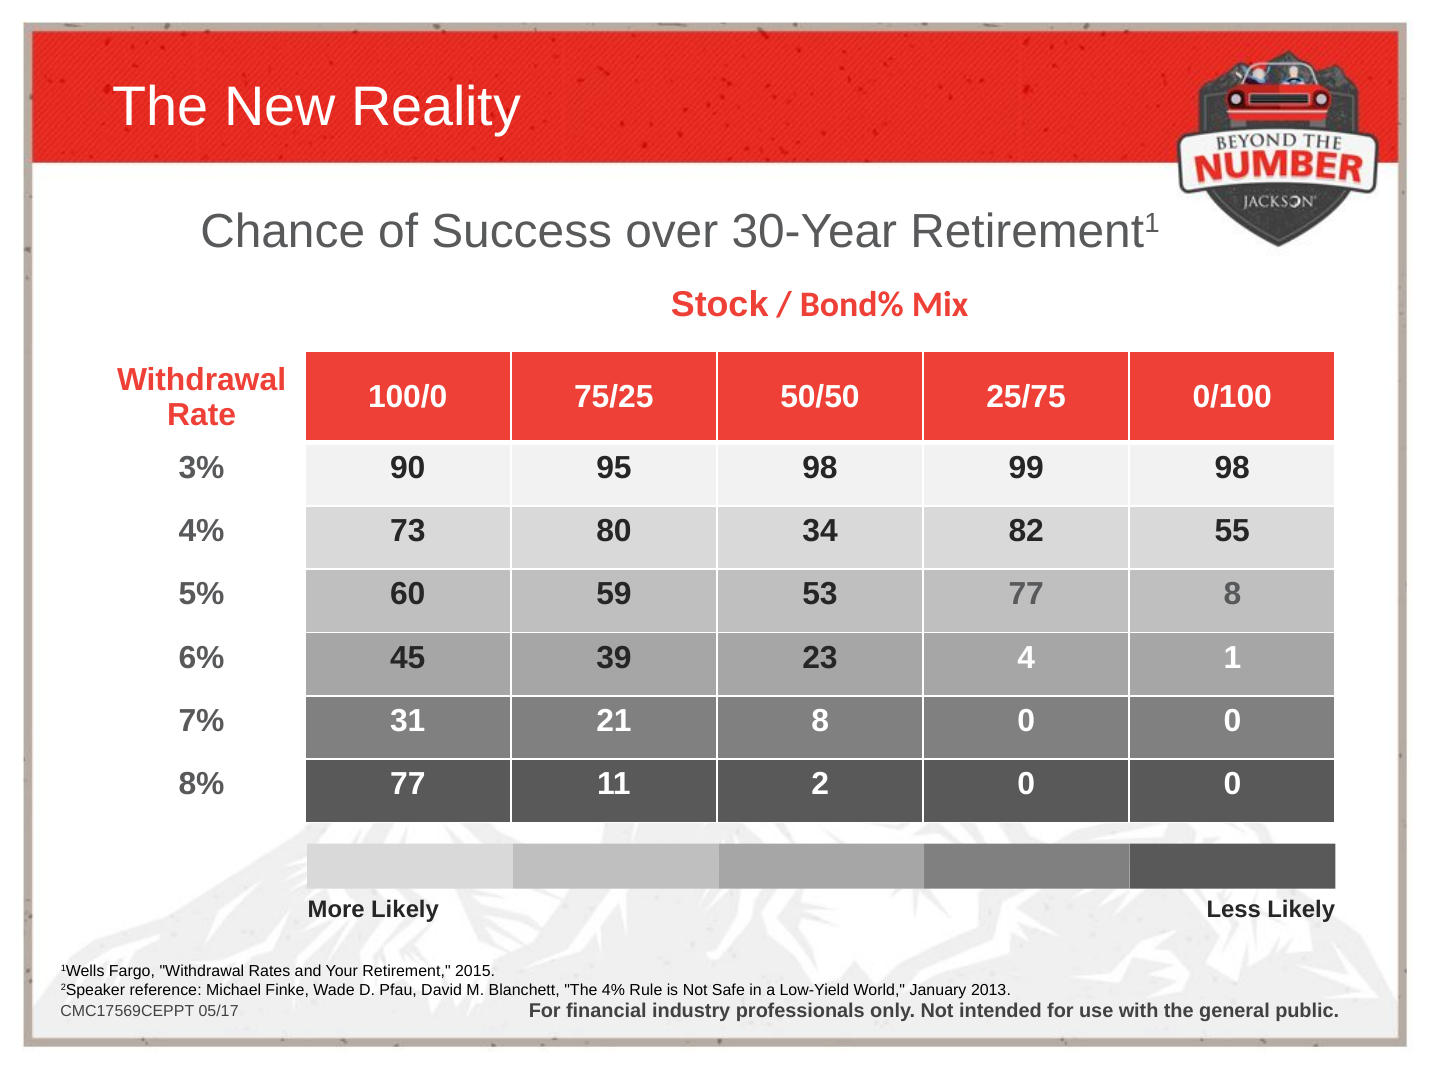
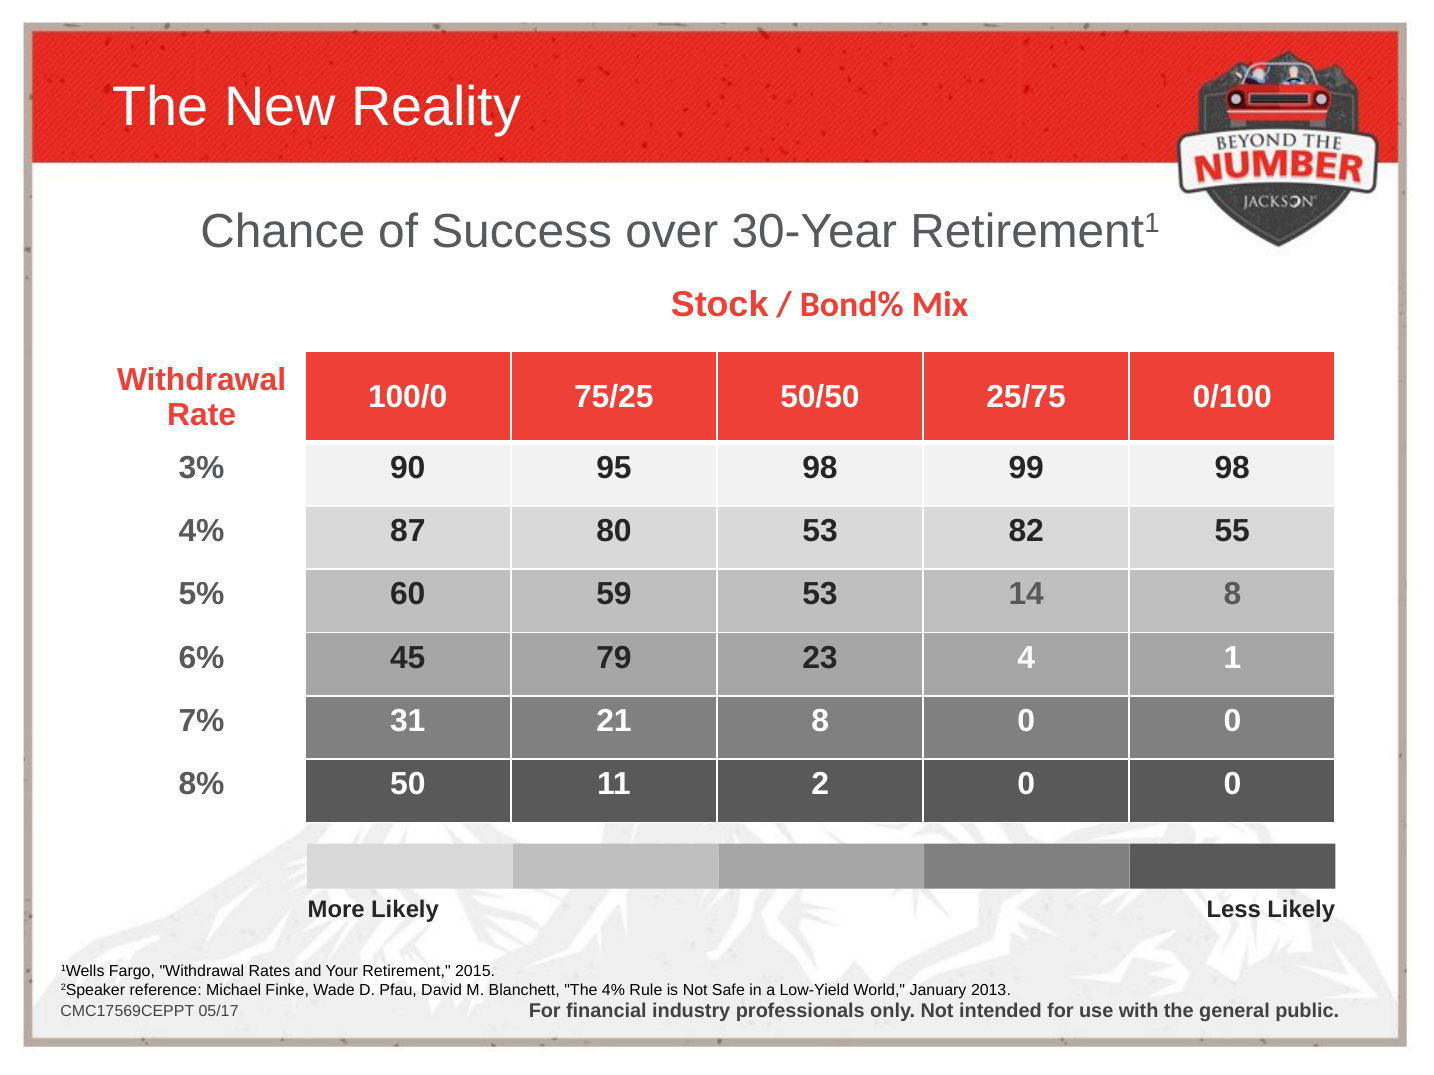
73: 73 -> 87 (408, 531)
80 34: 34 -> 53 (820, 531)
53 77: 77 -> 14 (1026, 595)
39: 39 -> 79 (614, 658)
8% 77: 77 -> 50 (408, 785)
